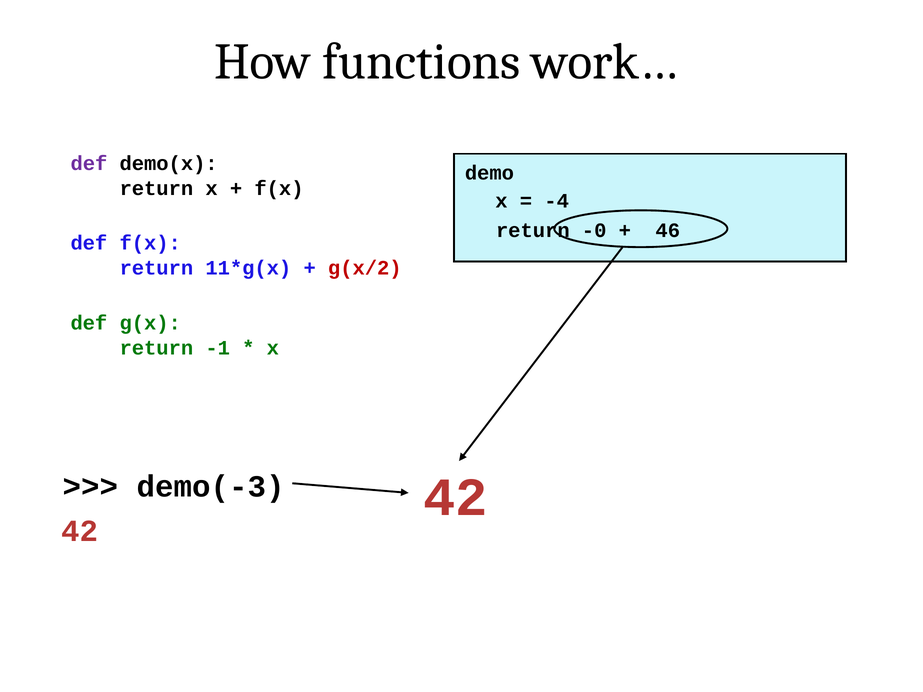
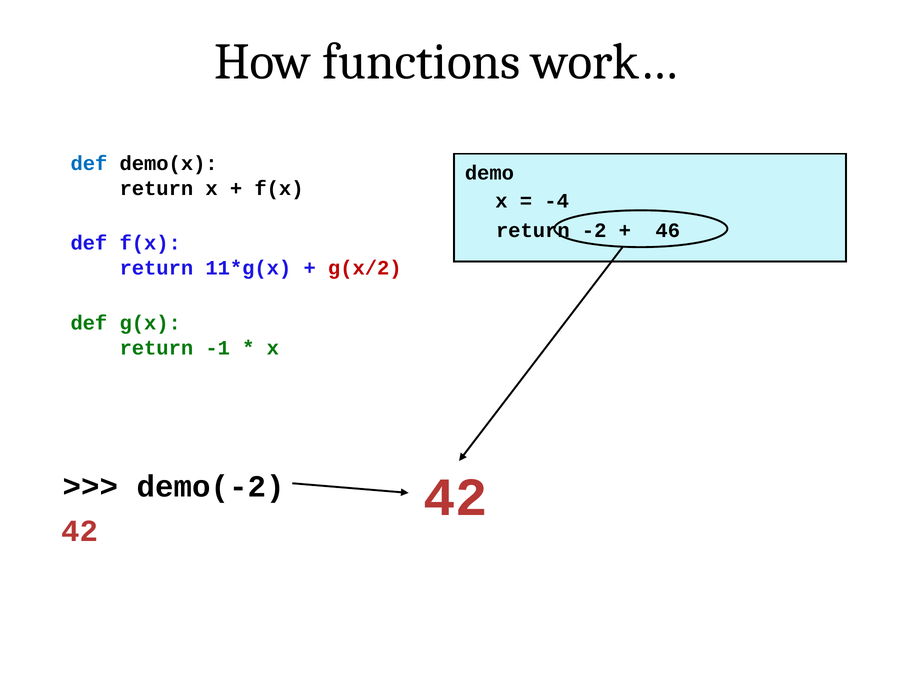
def colour: purple -> blue (89, 163)
-0: -0 -> -2 (594, 230)
demo(-3: demo(-3 -> demo(-2 (211, 487)
